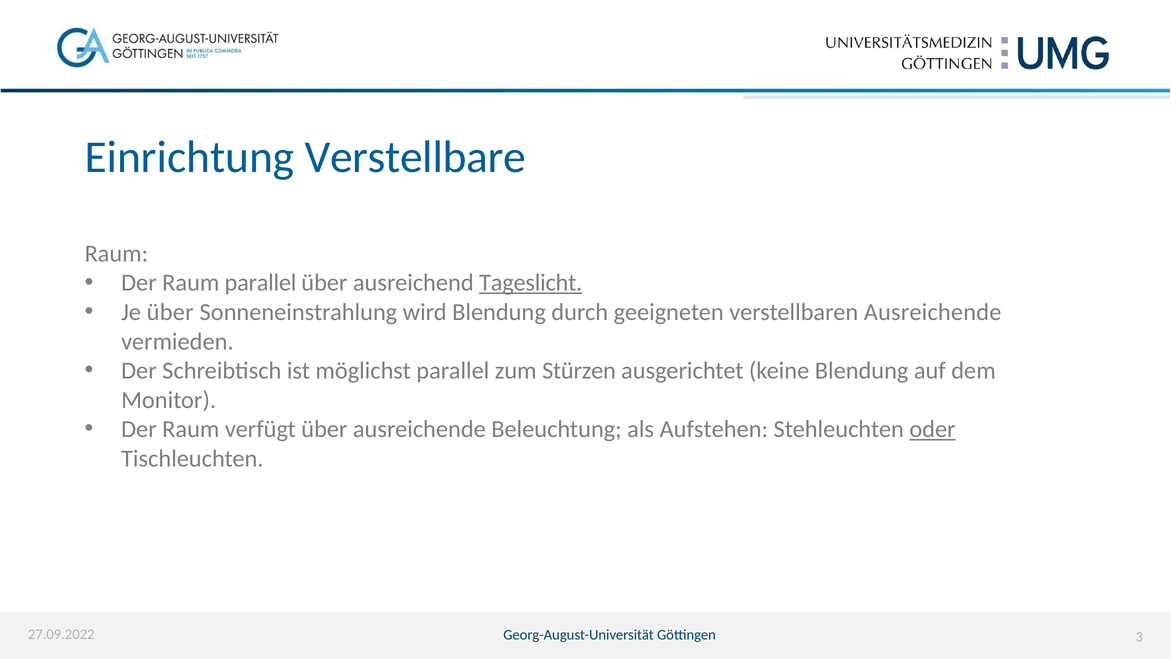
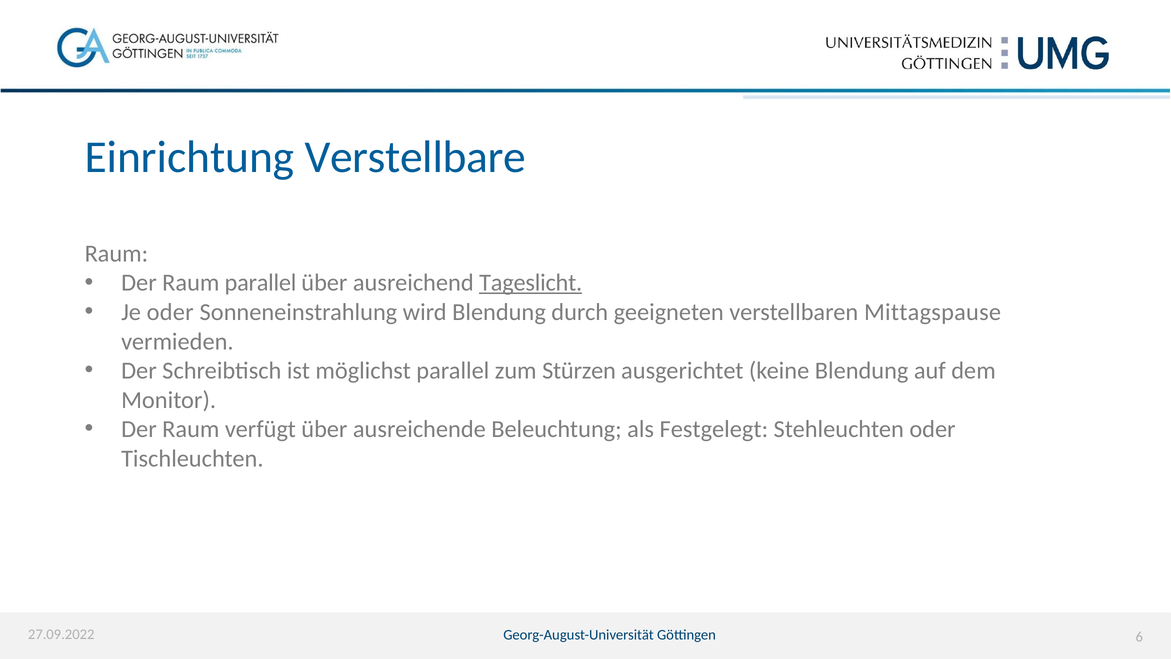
Je über: über -> oder (170, 312)
verstellbaren Ausreichende: Ausreichende -> Mittagspause (933, 312)
Aufstehen: Aufstehen -> Festgelegt (714, 429)
oder underline: present -> none (932, 429)
3: 3 -> 6 (1139, 637)
